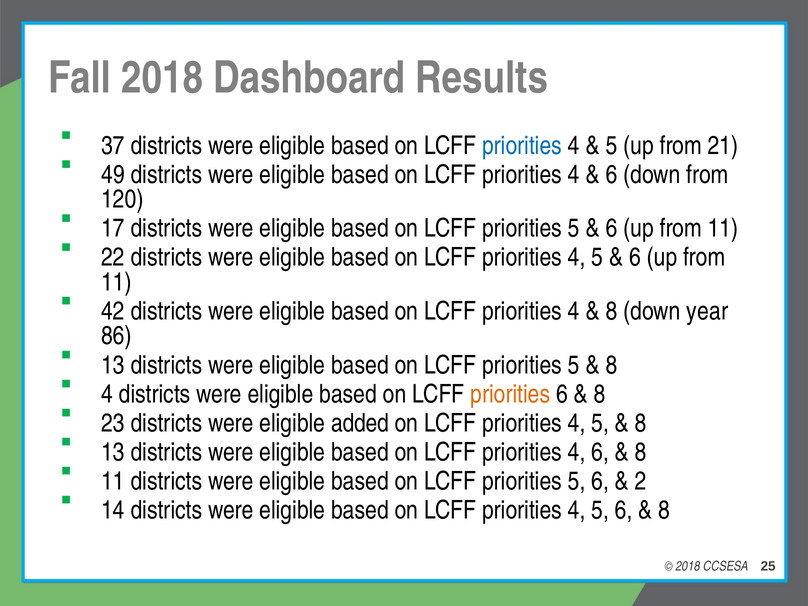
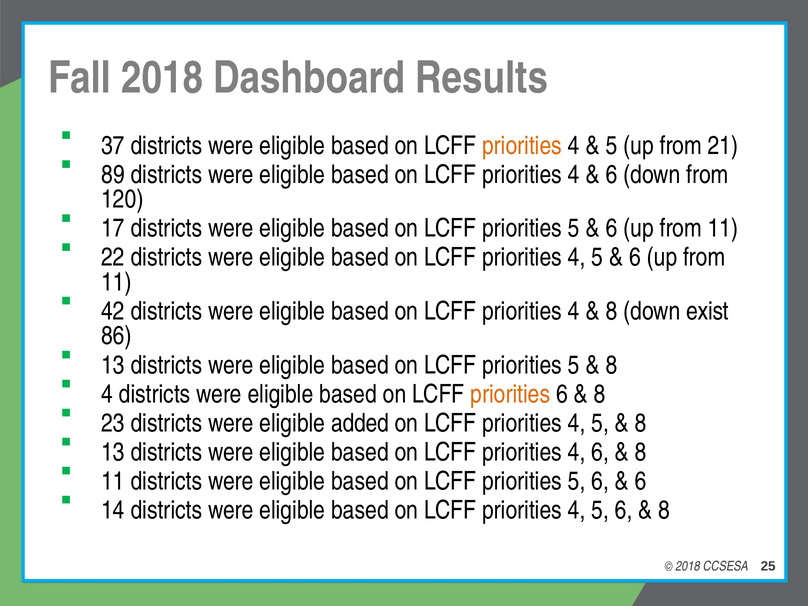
priorities colour: blue -> orange (522, 146)
49: 49 -> 89 (113, 175)
year: year -> exist (708, 311)
2: 2 -> 6 (641, 481)
